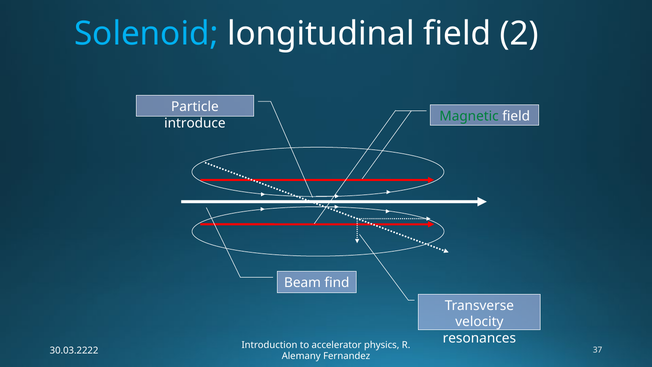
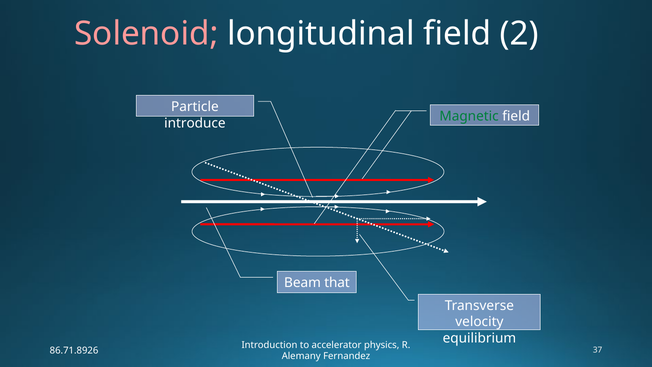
Solenoid colour: light blue -> pink (146, 34)
find: find -> that (337, 283)
resonances: resonances -> equilibrium (479, 338)
30.03.2222: 30.03.2222 -> 86.71.8926 (74, 350)
